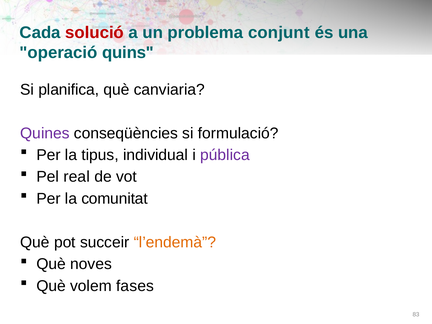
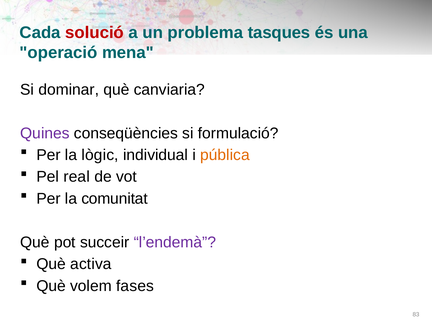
conjunt: conjunt -> tasques (279, 33)
quins: quins -> mena (128, 53)
planifica: planifica -> dominar (69, 90)
tipus: tipus -> lògic (100, 155)
pública colour: purple -> orange (225, 155)
l’endemà colour: orange -> purple (175, 242)
noves: noves -> activa (91, 264)
